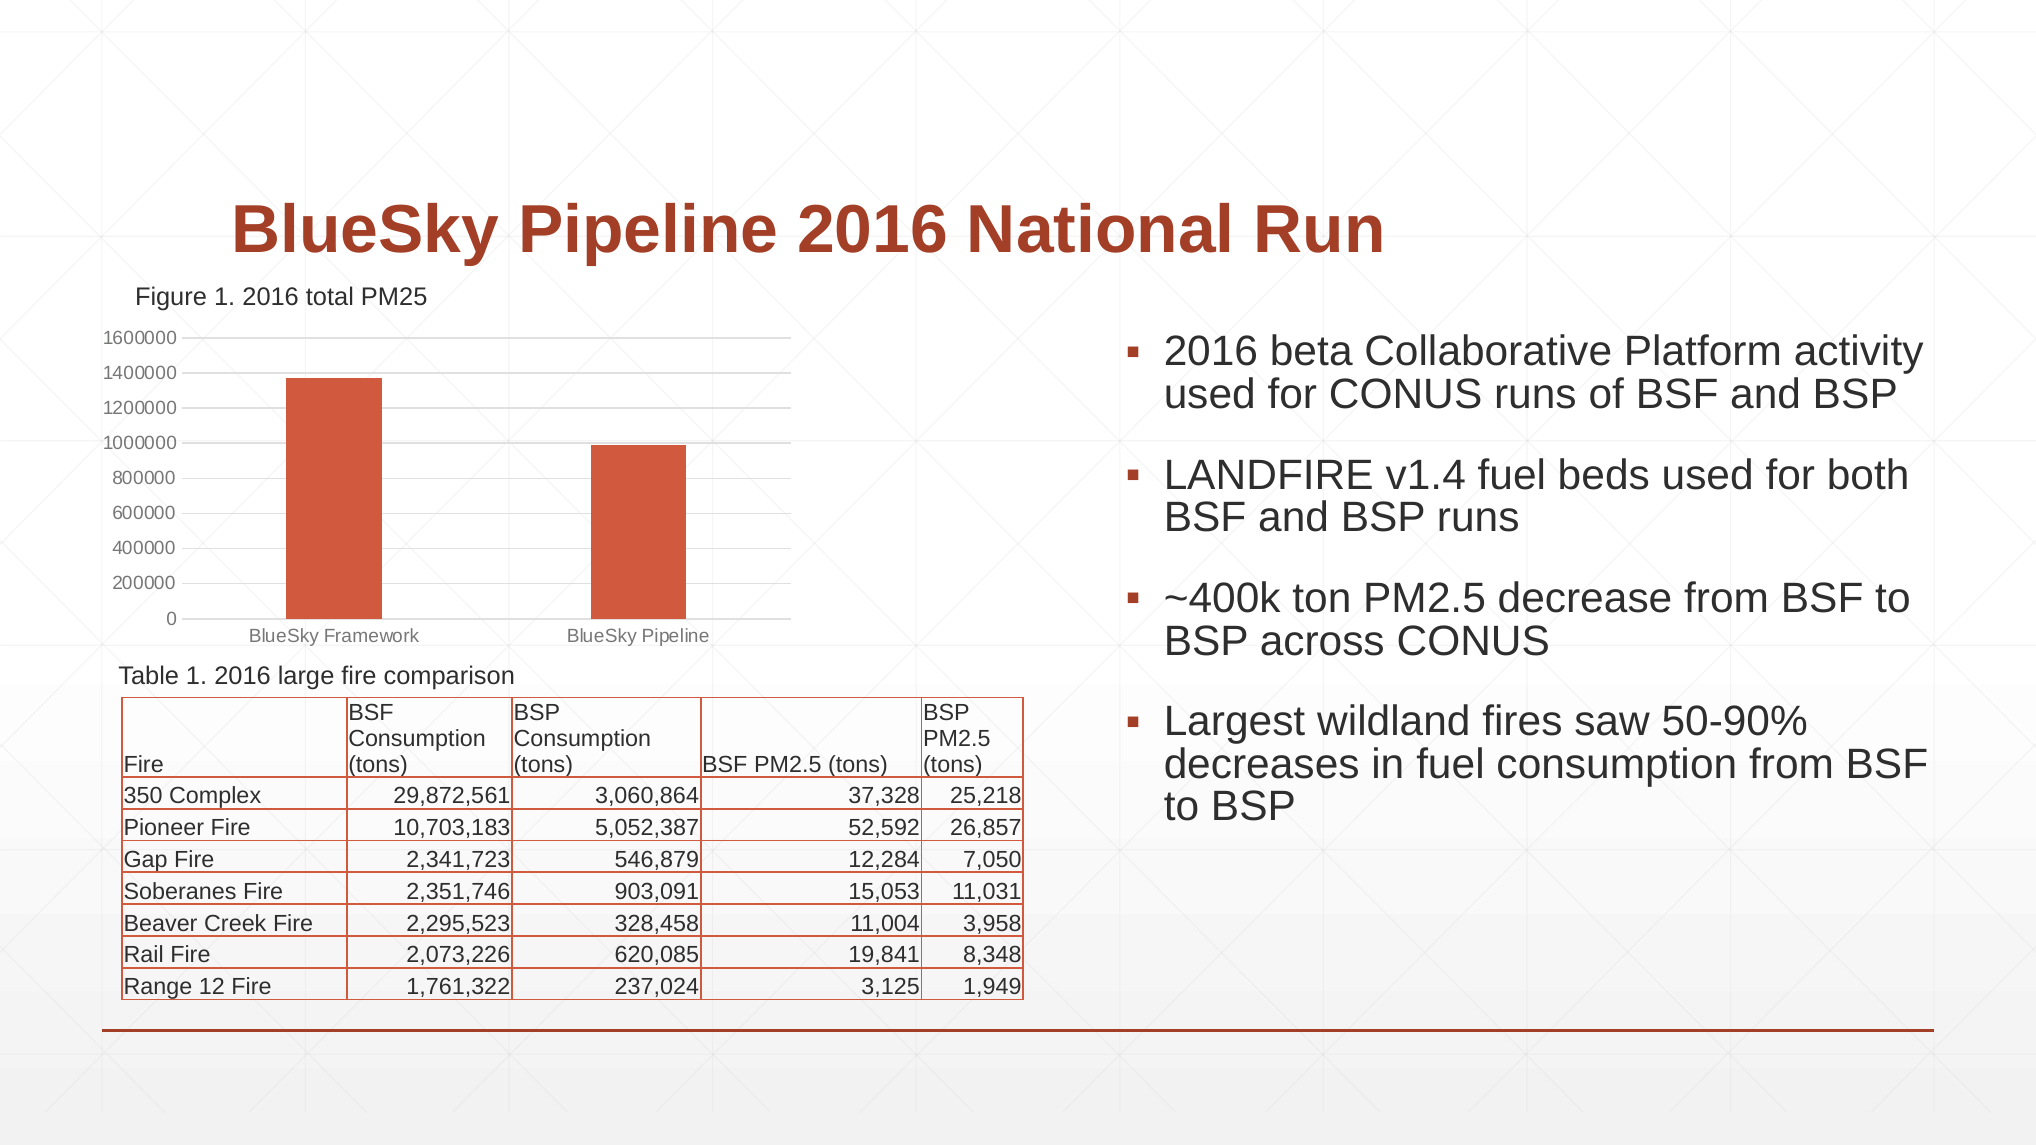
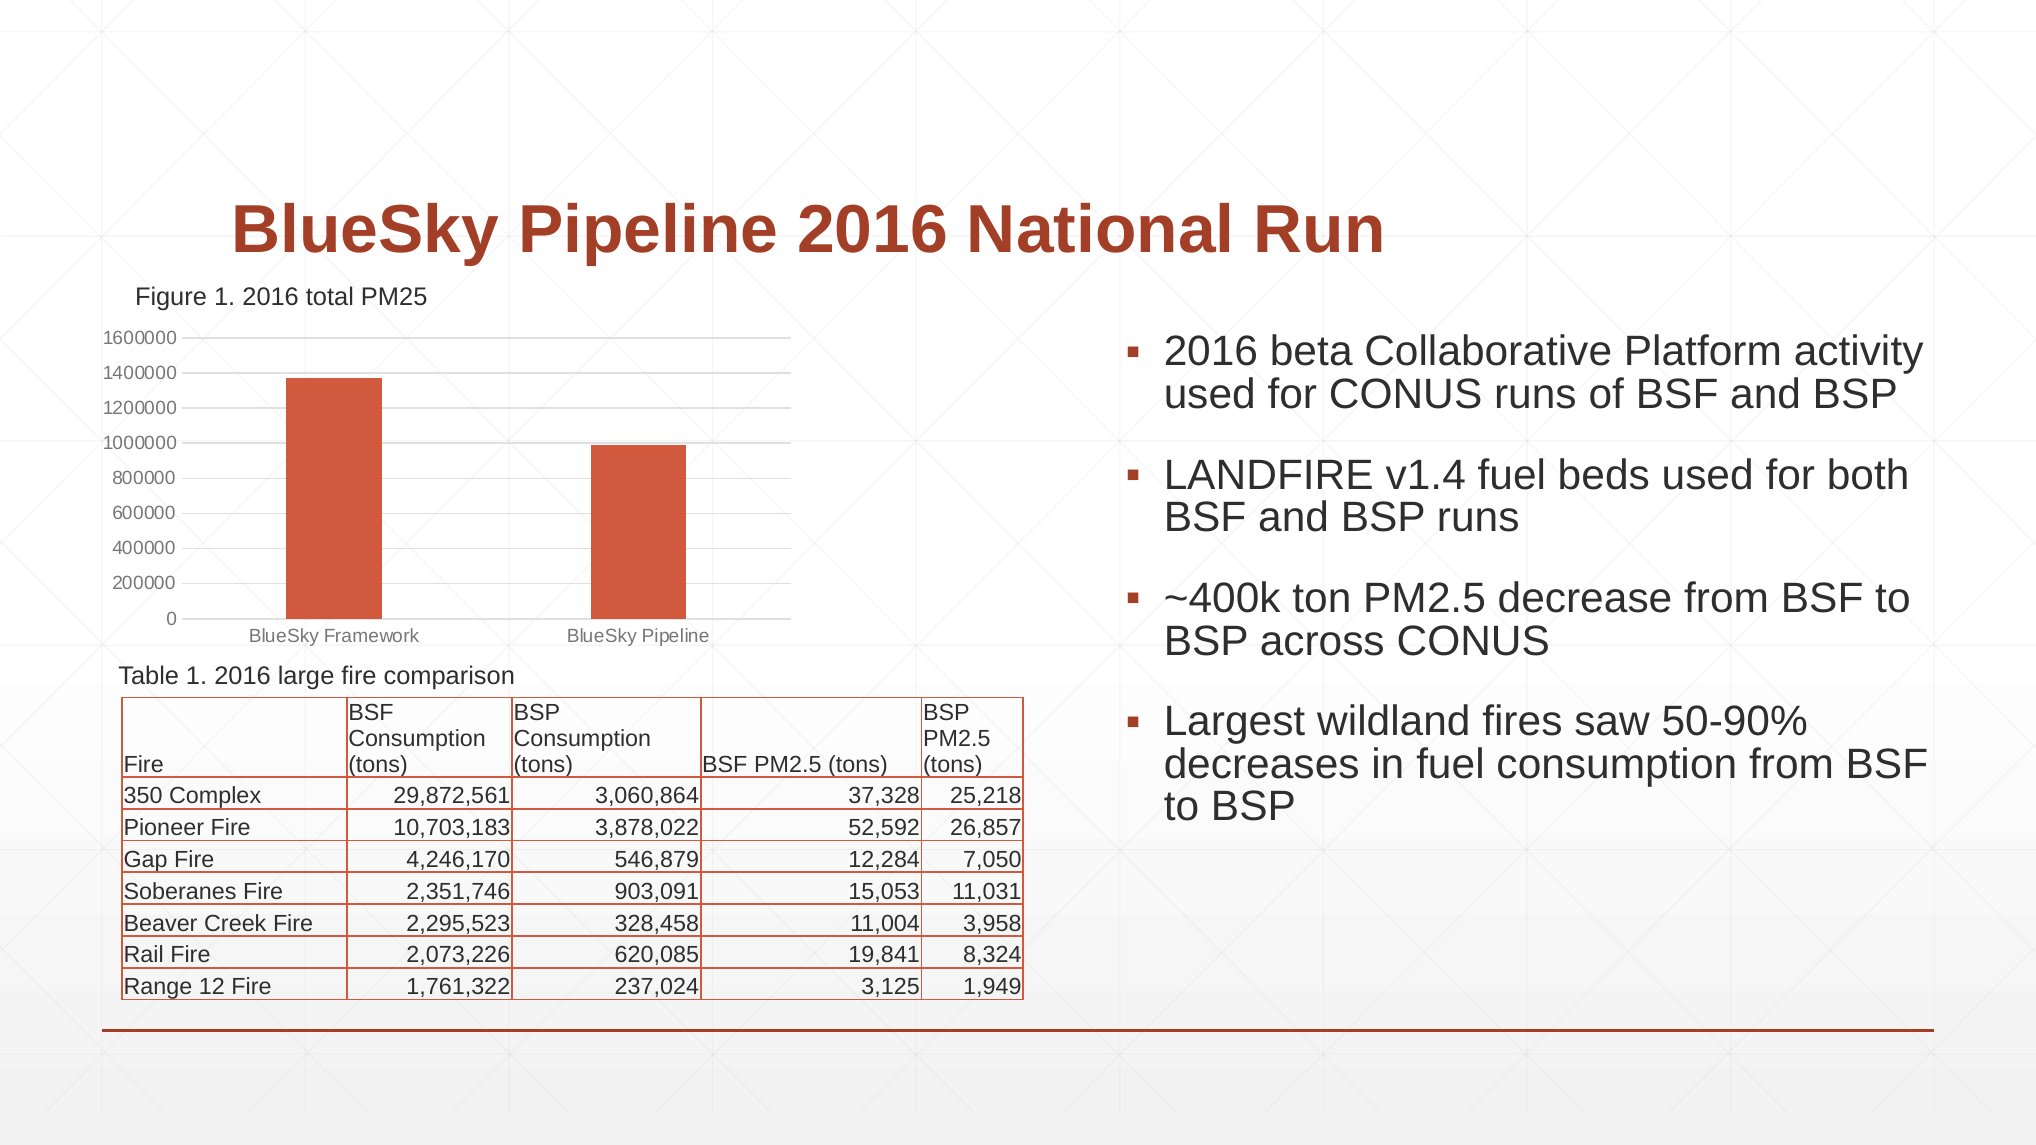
5,052,387: 5,052,387 -> 3,878,022 (647, 828)
2,341,723: 2,341,723 -> 4,246,170 (458, 860)
8,348: 8,348 -> 8,324 (992, 955)
